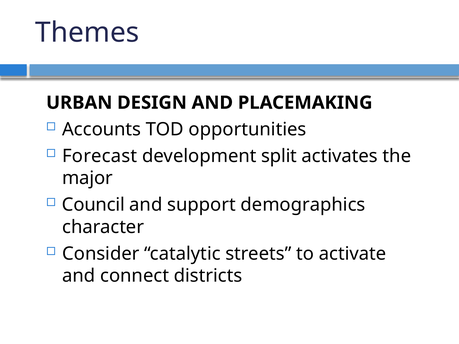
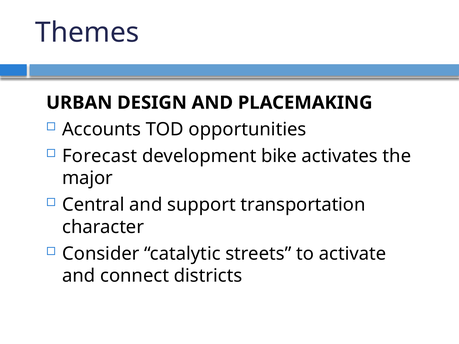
split: split -> bike (279, 156)
Council: Council -> Central (93, 205)
demographics: demographics -> transportation (303, 205)
